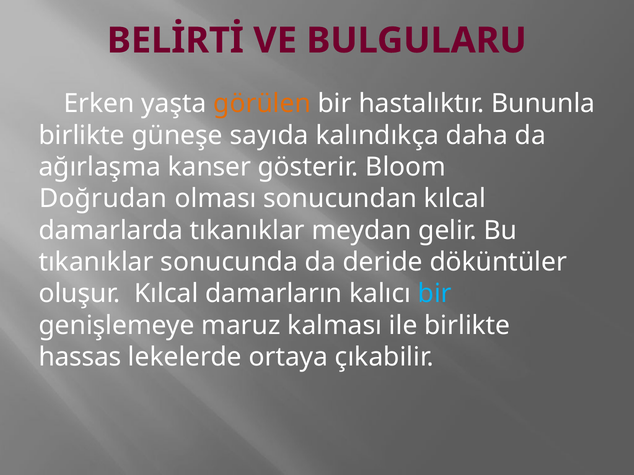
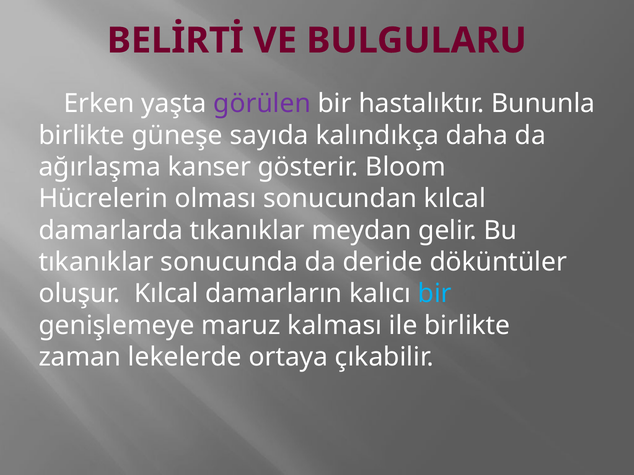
görülen colour: orange -> purple (262, 104)
Doğrudan: Doğrudan -> Hücrelerin (103, 199)
hassas: hassas -> zaman (80, 357)
